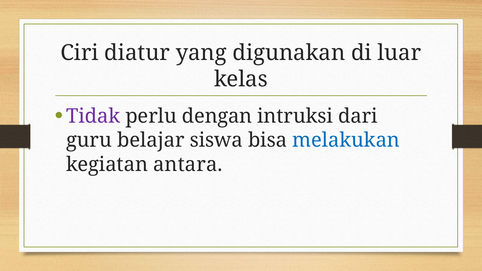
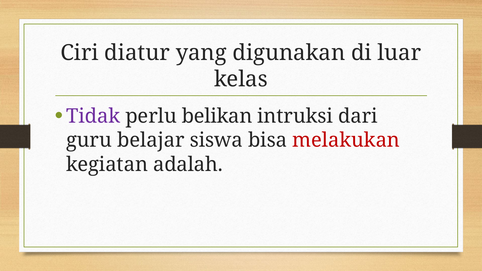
dengan: dengan -> belikan (217, 116)
melakukan colour: blue -> red (346, 140)
antara: antara -> adalah (188, 165)
